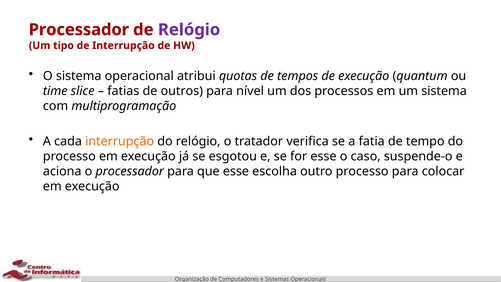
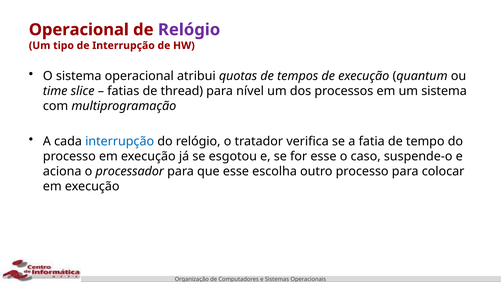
Processador: Processador -> Operacional (79, 30)
outros: outros -> thread (182, 91)
interrupção colour: orange -> blue (120, 141)
